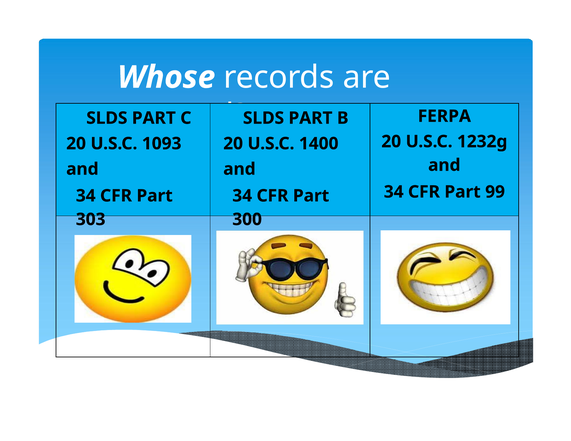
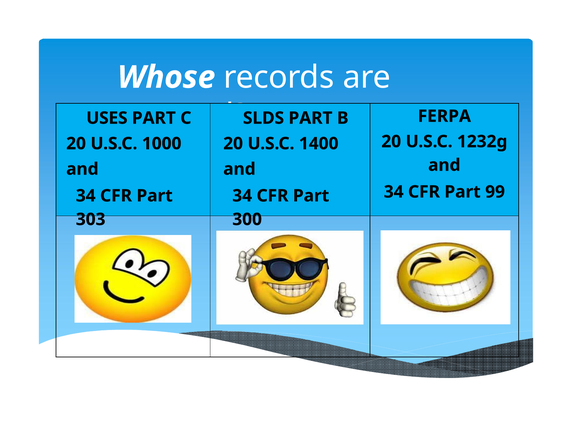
SLDS: SLDS -> USES (107, 118)
1093: 1093 -> 1000 (162, 144)
